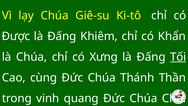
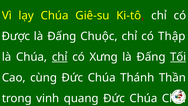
Khiêm: Khiêm -> Chuộc (99, 36)
Khẩn: Khẩn -> Thập (172, 36)
chỉ underline: none -> present (60, 57)
